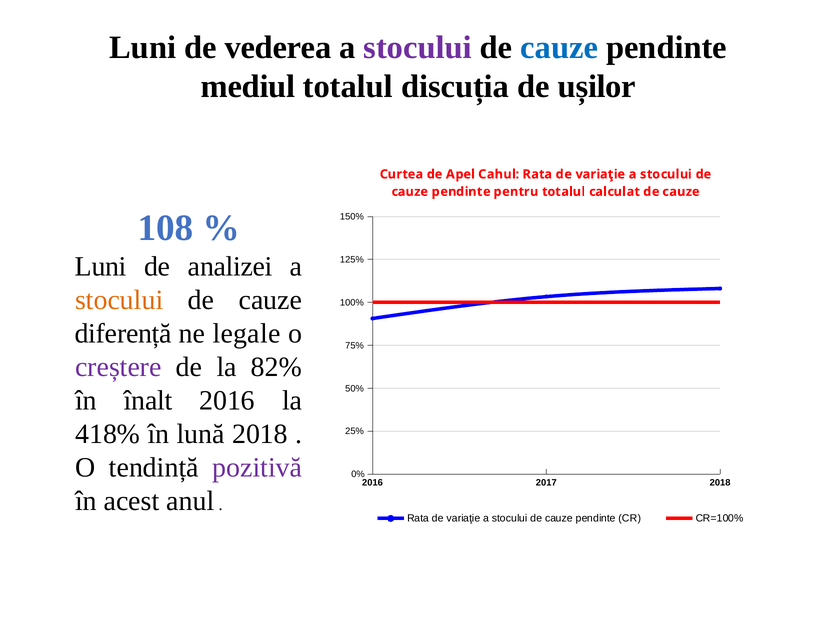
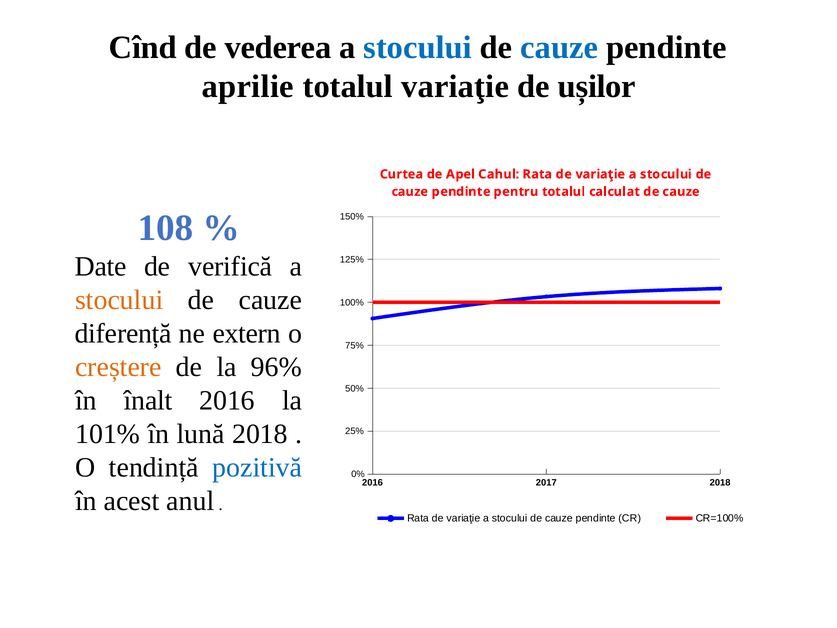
Luni: Luni -> Cînd (143, 47)
stocului colour: purple -> blue (418, 47)
mediul: mediul -> aprilie (248, 86)
totalul discuția: discuția -> variaţie (455, 86)
Luni: Luni -> Date (101, 266)
analizei: analizei -> verifică (230, 266)
legale: legale -> extern (247, 333)
creștere colour: purple -> orange (118, 367)
82%: 82% -> 96% (277, 367)
418%: 418% -> 101% (108, 434)
pozitivă colour: purple -> blue (257, 467)
